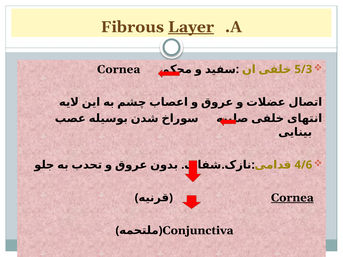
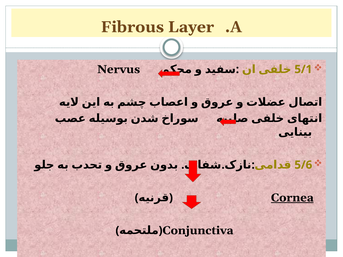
Layer underline: present -> none (191, 27)
Cornea: Cornea -> Nervus (119, 69)
5/3: 5/3 -> 5/1 (303, 69)
4/6: 4/6 -> 5/6 (303, 165)
